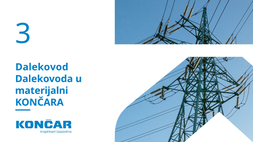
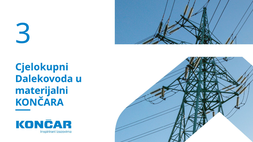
Dalekovod: Dalekovod -> Cjelokupni (42, 67)
